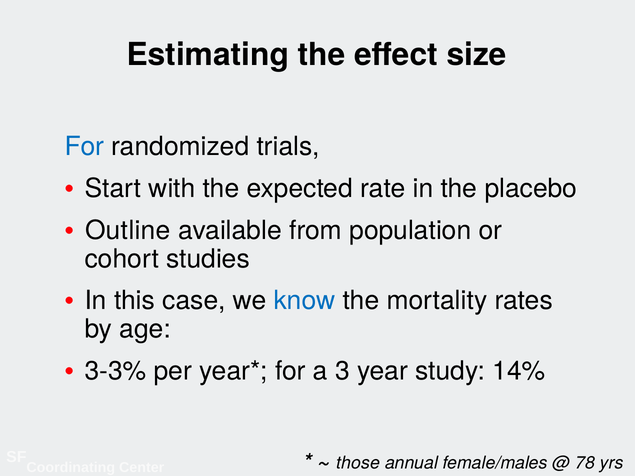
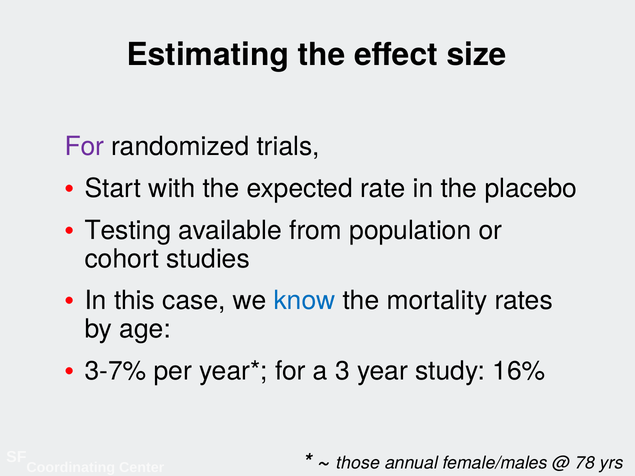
For colour: blue -> purple (84, 147)
Outline: Outline -> Testing (128, 230)
3-3%: 3-3% -> 3-7% (116, 371)
14%: 14% -> 16% (519, 371)
